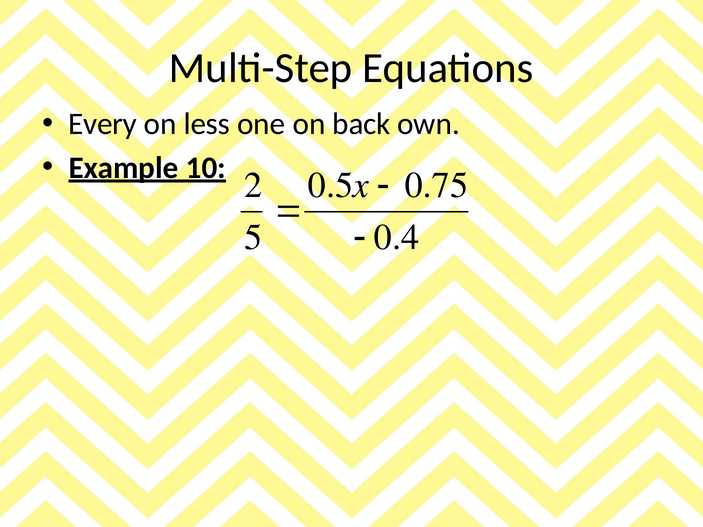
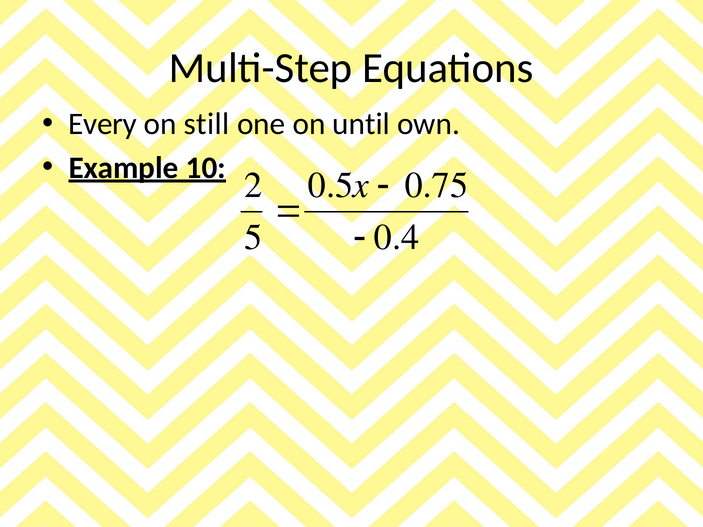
less: less -> still (207, 124)
back: back -> until (361, 124)
